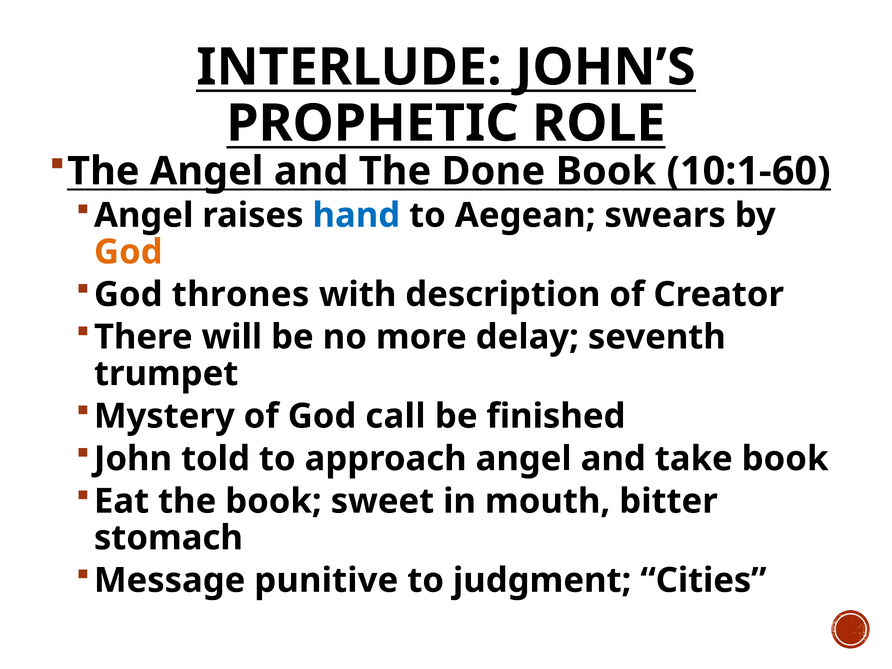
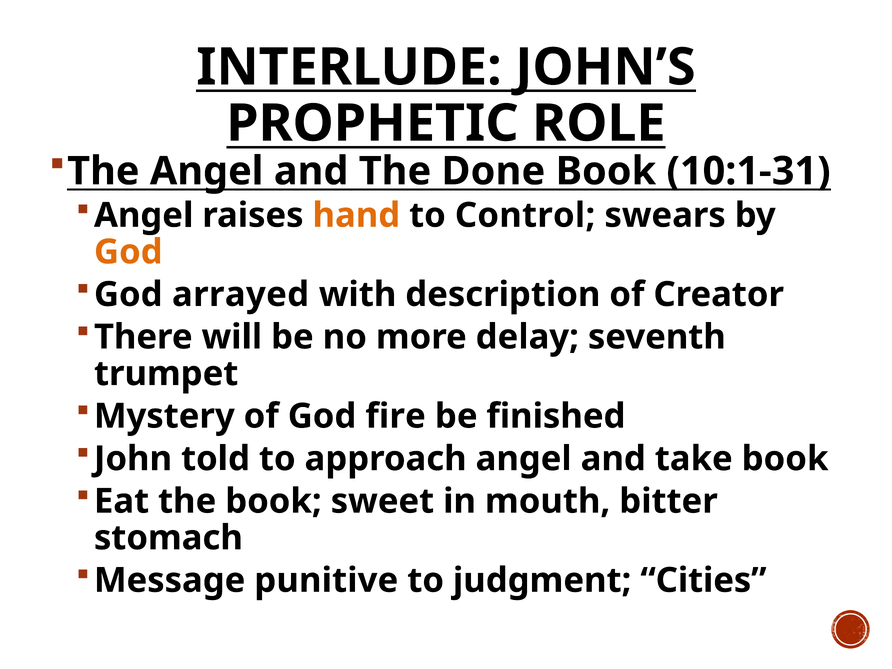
10:1-60: 10:1-60 -> 10:1-31 (749, 171)
hand colour: blue -> orange (356, 215)
Aegean: Aegean -> Control (525, 215)
thrones: thrones -> arrayed (241, 294)
call: call -> fire (396, 416)
